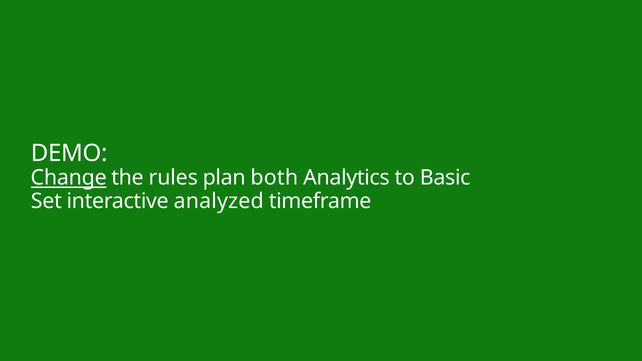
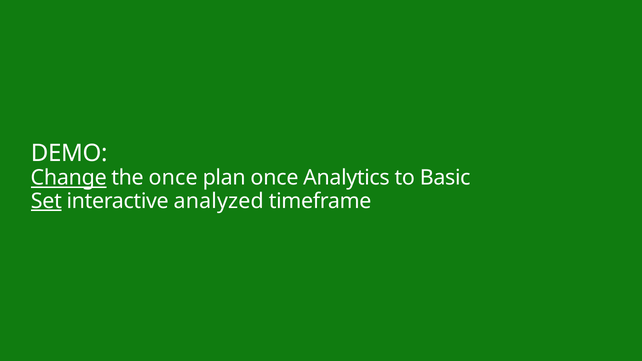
the rules: rules -> once (173, 178)
plan both: both -> once (274, 178)
Set underline: none -> present (46, 201)
